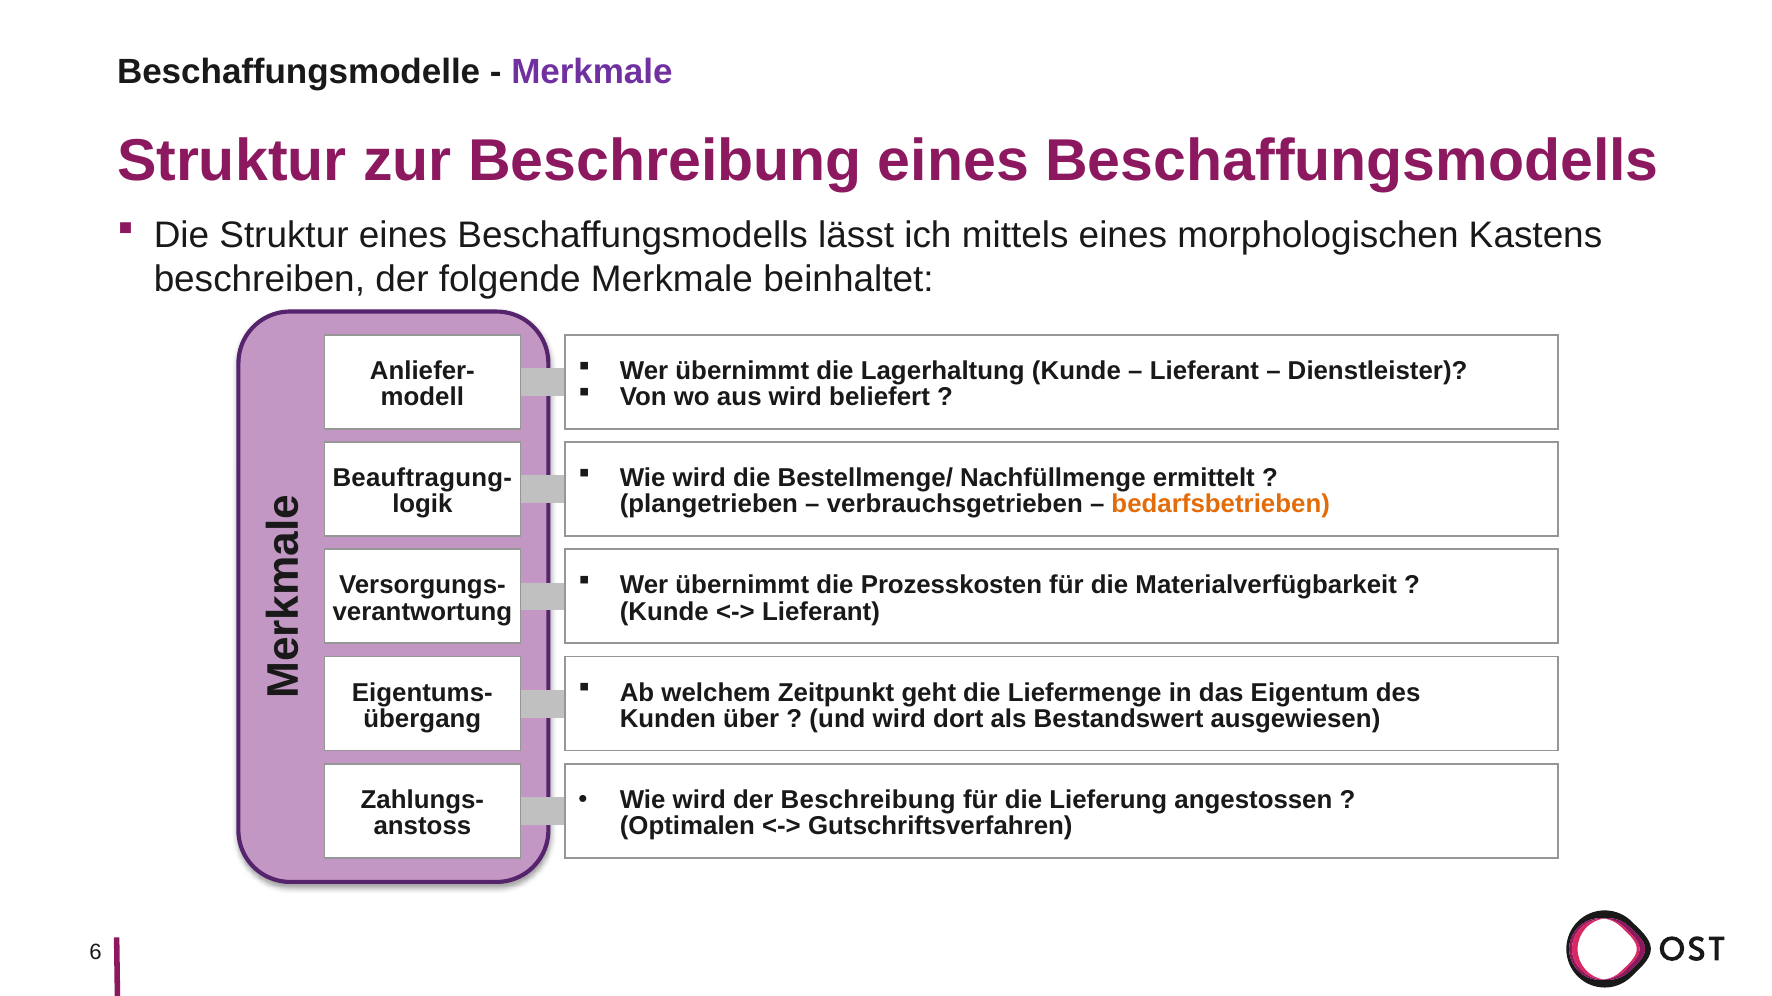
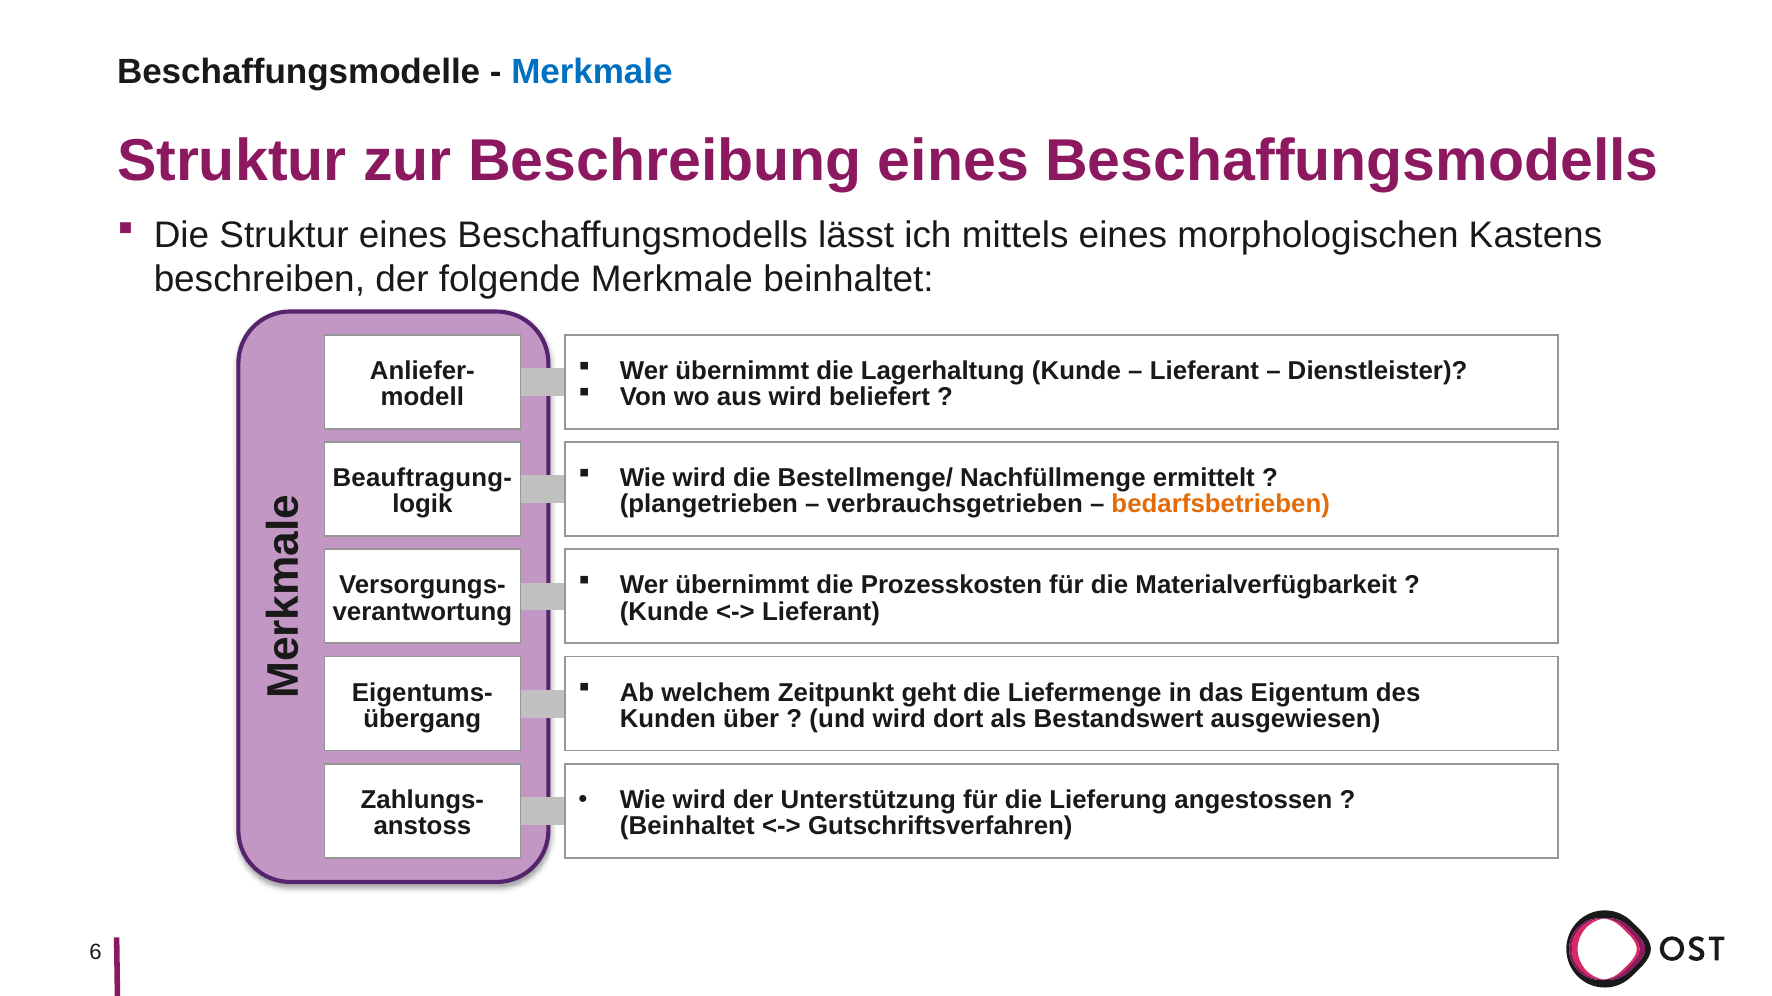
Merkmale colour: purple -> blue (592, 72)
der Beschreibung: Beschreibung -> Unterstützung (868, 800)
Optimalen: Optimalen -> Beinhaltet (687, 826)
